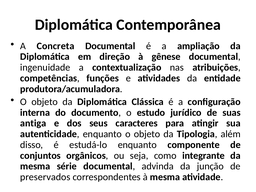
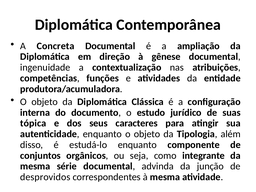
antiga: antiga -> tópica (33, 123)
preservados: preservados -> desprovidos (45, 177)
